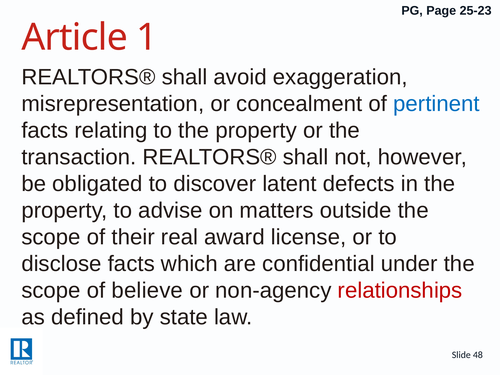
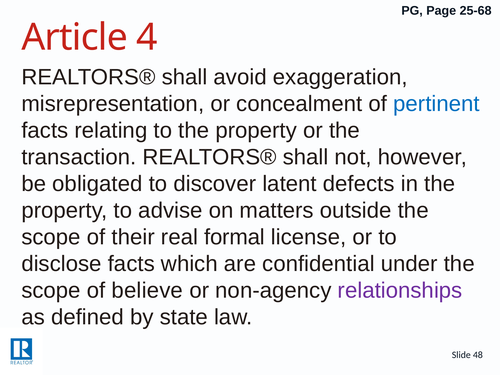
25-23: 25-23 -> 25-68 (476, 11)
1: 1 -> 4 (147, 38)
award: award -> formal (235, 237)
relationships colour: red -> purple (400, 291)
